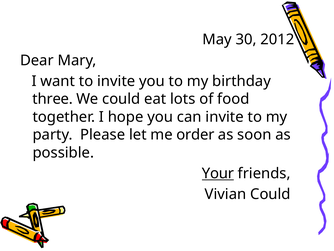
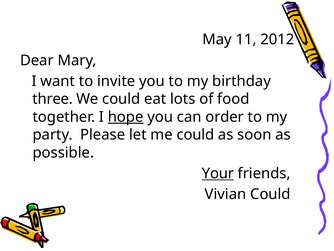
30: 30 -> 11 (246, 39)
hope underline: none -> present (126, 117)
can invite: invite -> order (225, 117)
me order: order -> could (195, 134)
